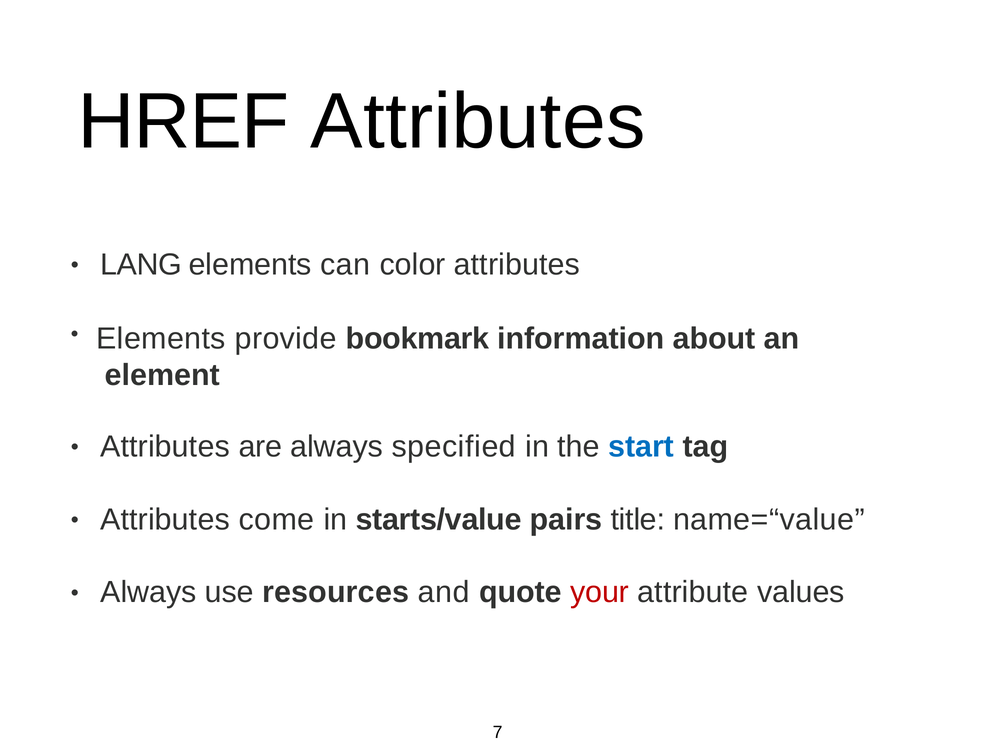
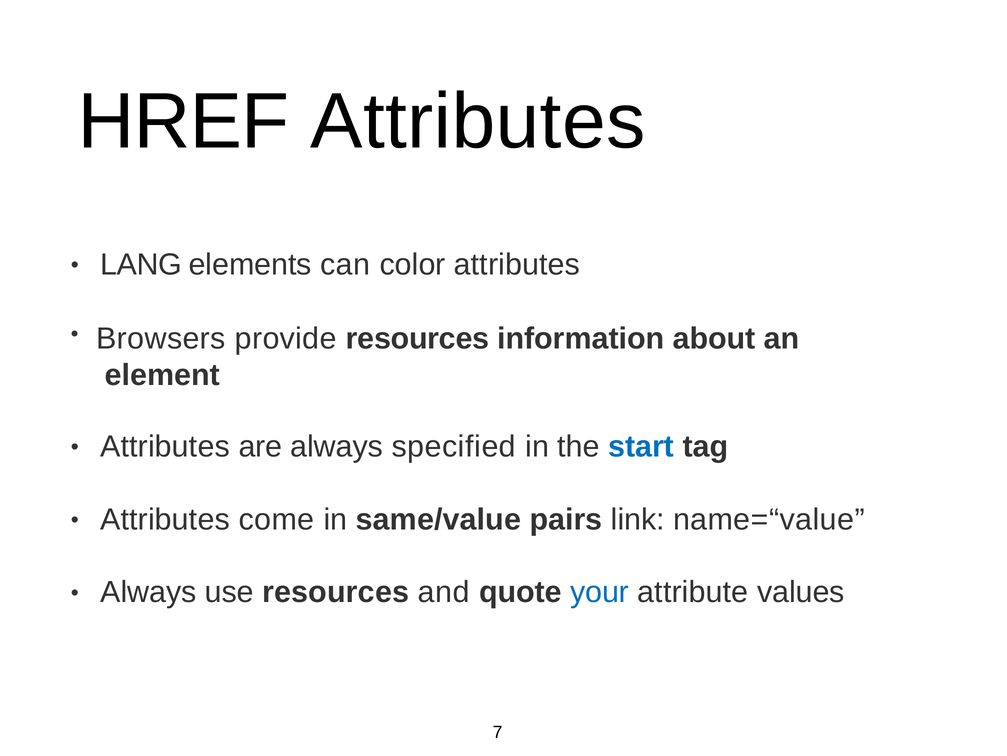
Elements: Elements -> Browsers (161, 338)
provide bookmark: bookmark -> resources (418, 338)
starts/value: starts/value -> same/value (438, 519)
title: title -> link (638, 519)
your colour: red -> blue (600, 592)
